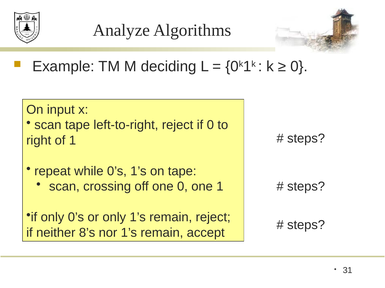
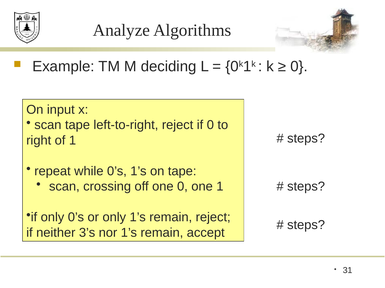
8’s: 8’s -> 3’s (87, 233)
